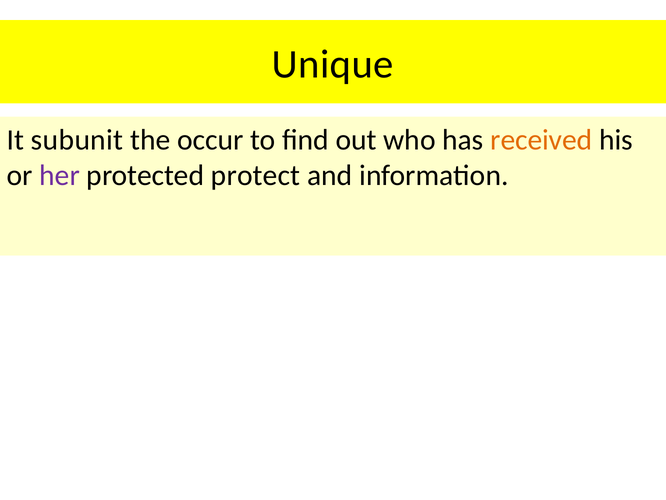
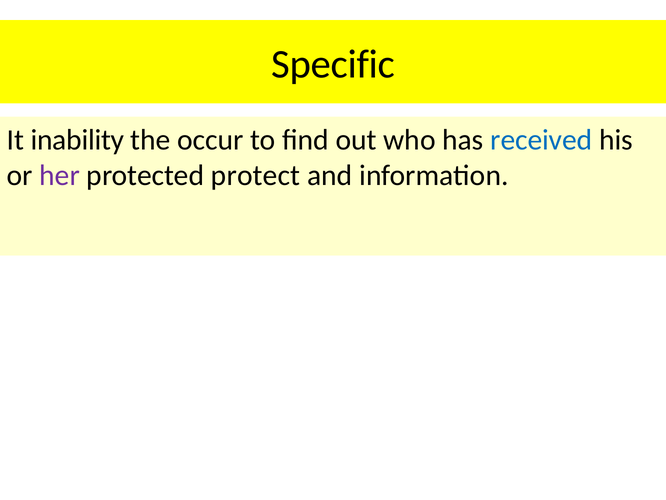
Unique: Unique -> Specific (333, 64)
subunit: subunit -> inability (77, 140)
received colour: orange -> blue (541, 140)
